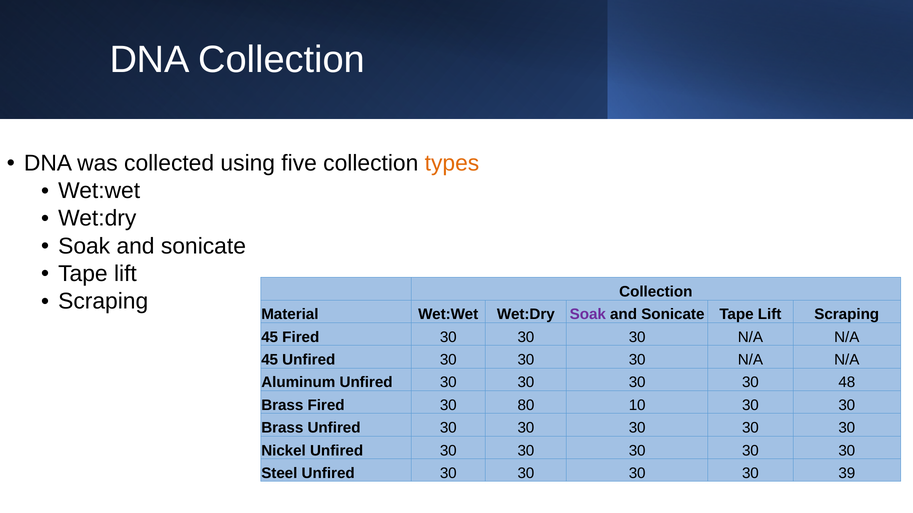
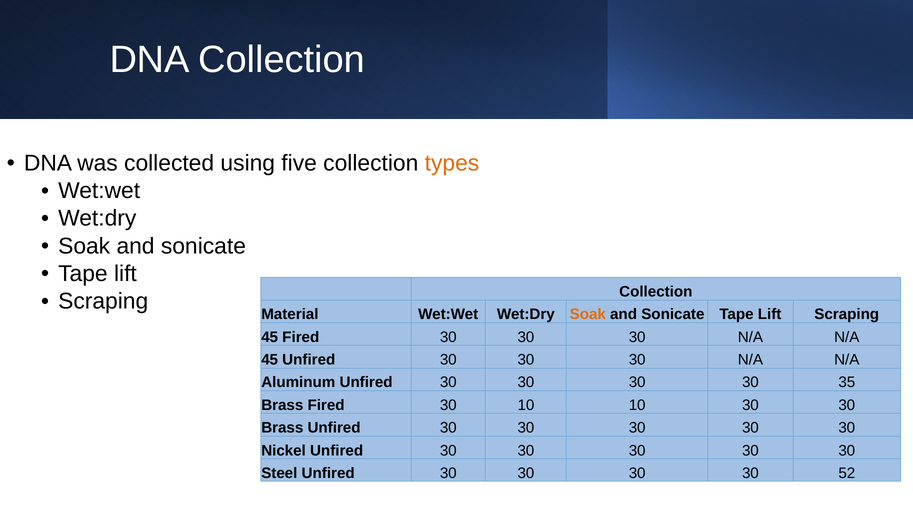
Soak colour: purple -> orange (588, 315)
48: 48 -> 35 (847, 383)
30 80: 80 -> 10 (526, 406)
39: 39 -> 52 (847, 474)
